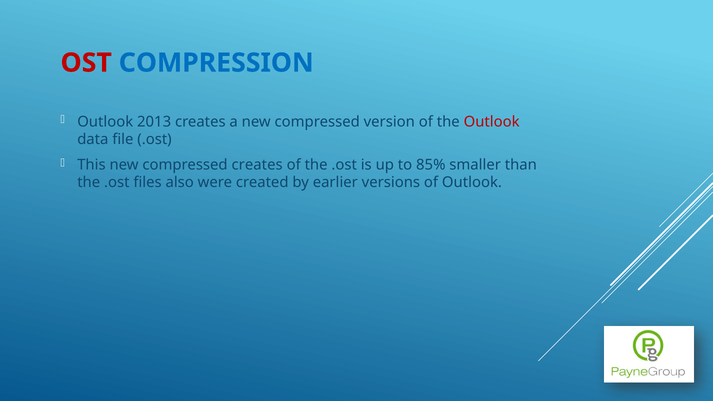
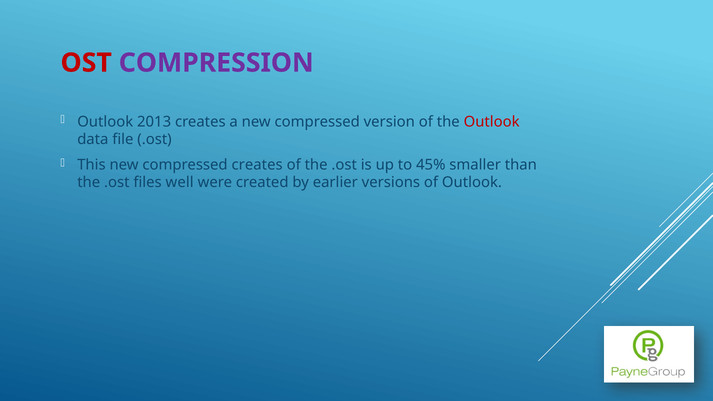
COMPRESSION colour: blue -> purple (216, 63)
85%: 85% -> 45% (431, 165)
also: also -> well (180, 183)
